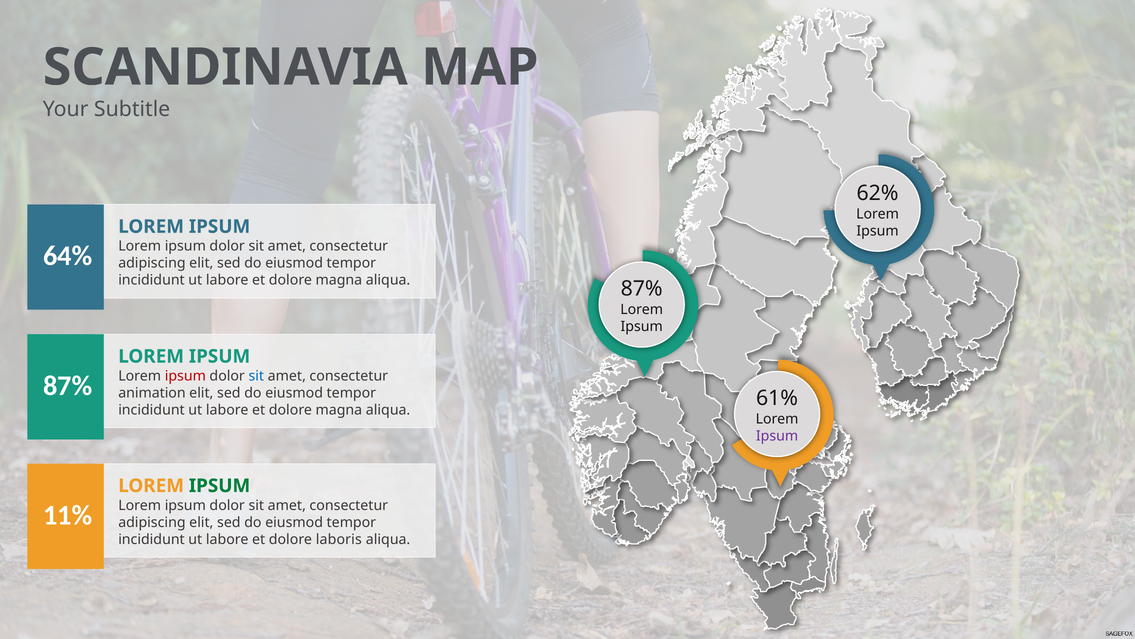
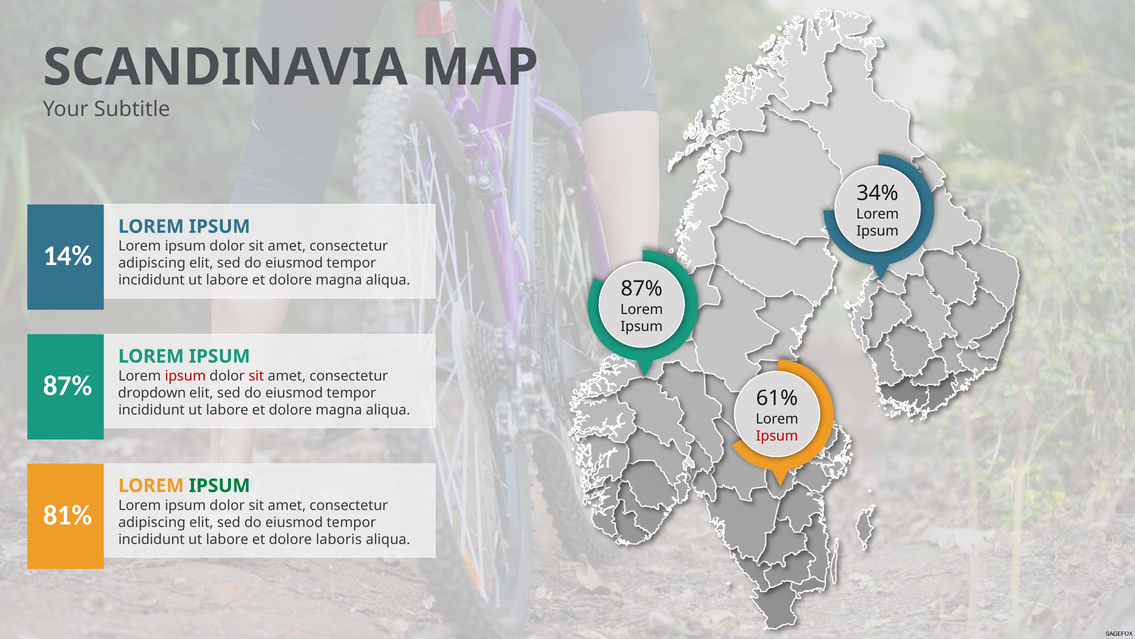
62%: 62% -> 34% (878, 193)
64%: 64% -> 14% (68, 256)
sit colour: blue -> red (256, 376)
animation: animation -> dropdown (152, 393)
Ipsum colour: purple -> red (777, 436)
11%: 11% -> 81% (68, 515)
